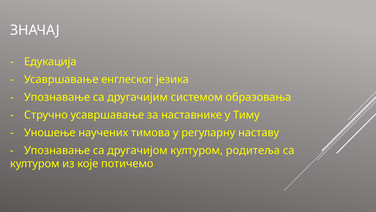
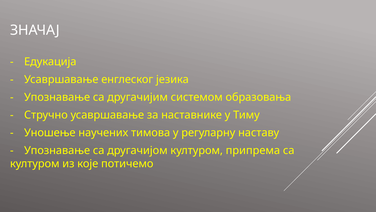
родитеља: родитеља -> припрема (253, 150)
